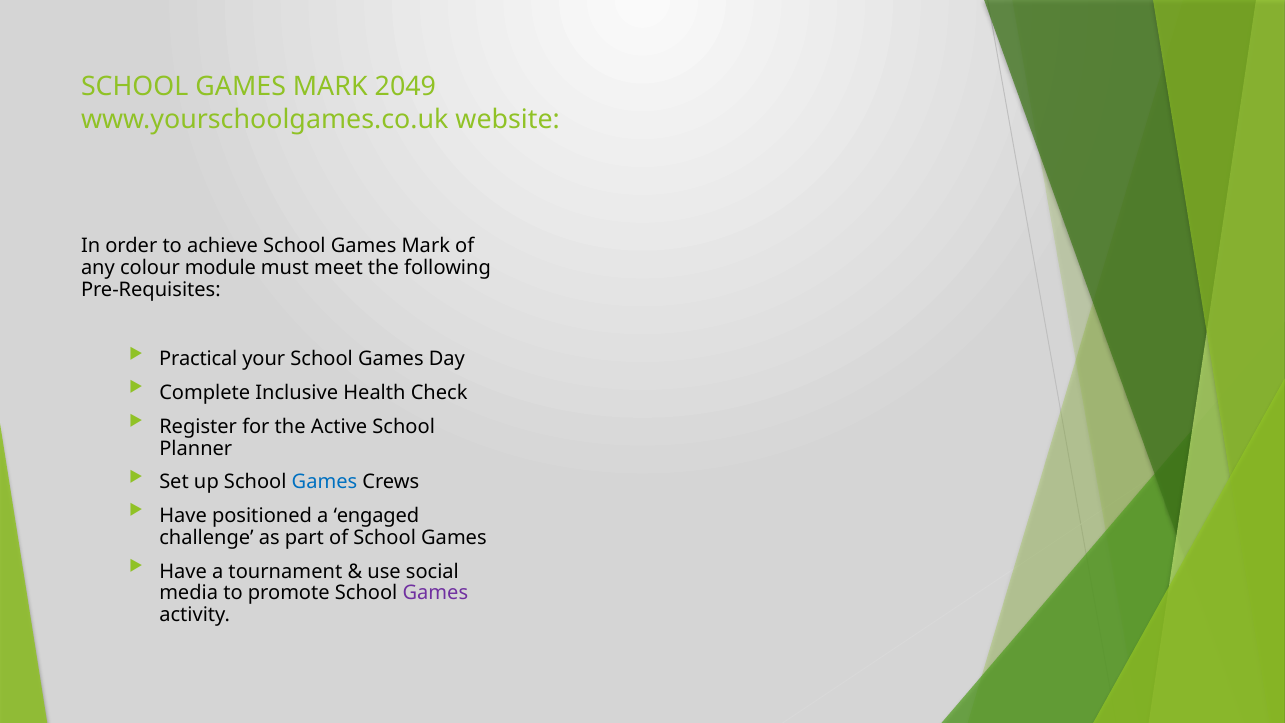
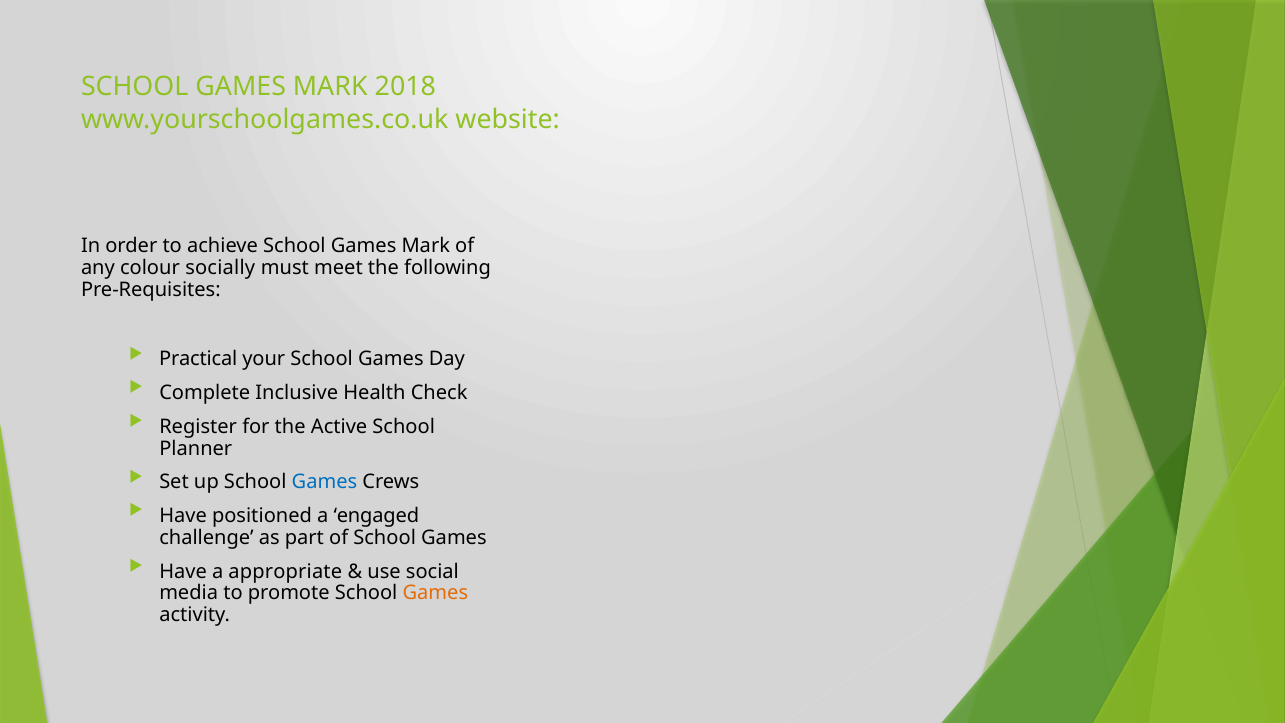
2049: 2049 -> 2018 (405, 87)
module: module -> socially (220, 268)
tournament: tournament -> appropriate (285, 571)
Games colour: purple -> orange (435, 593)
